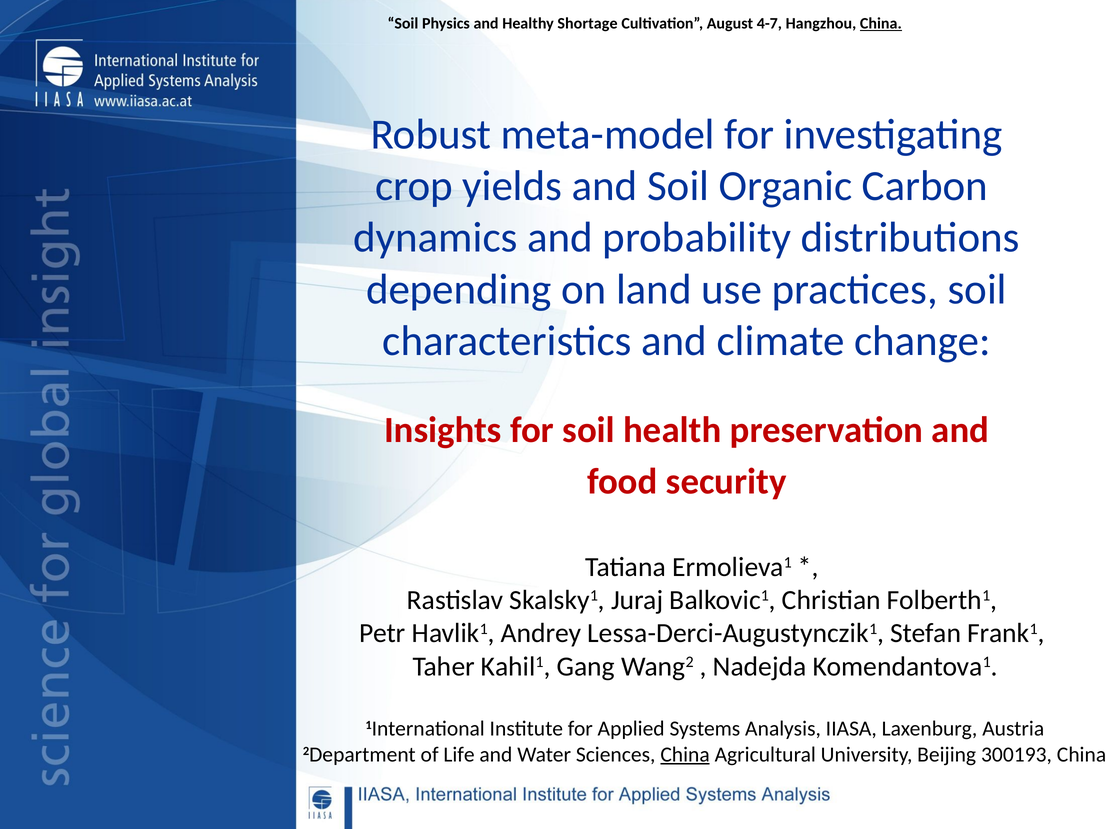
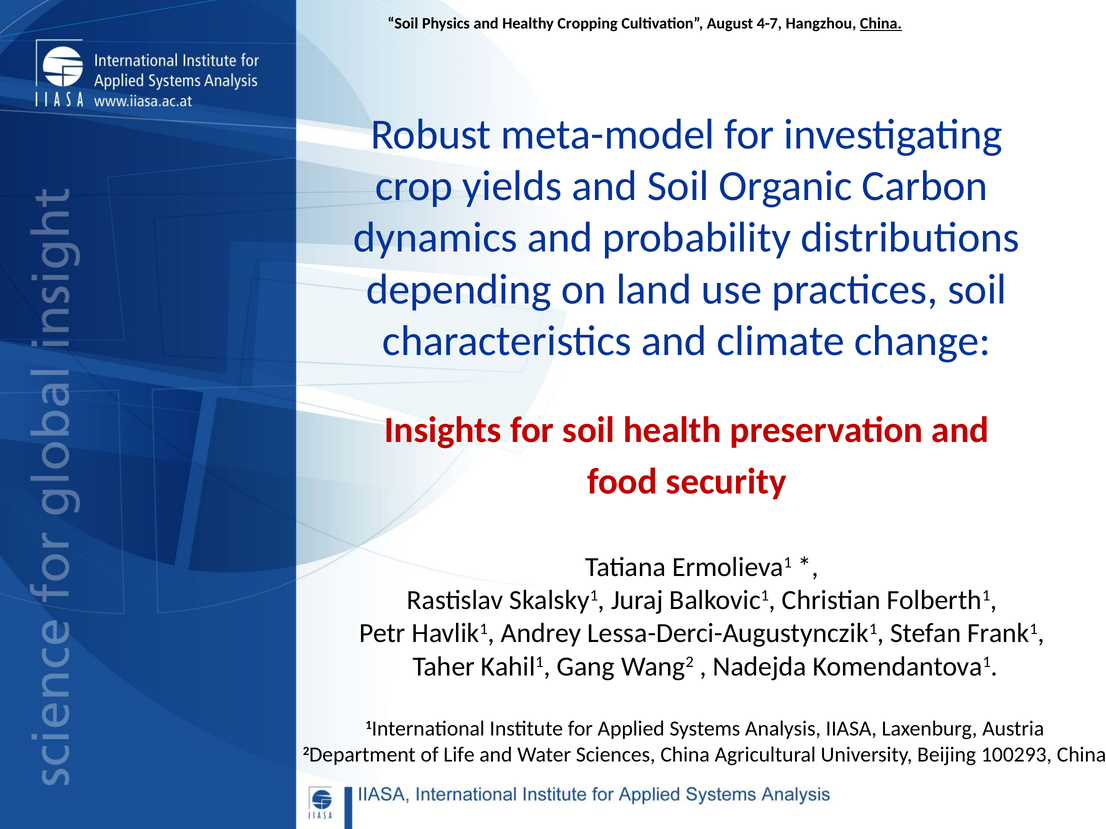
Shortage: Shortage -> Cropping (588, 24)
China underline: present -> none (685, 755)
300193: 300193 -> 100293 (1017, 755)
